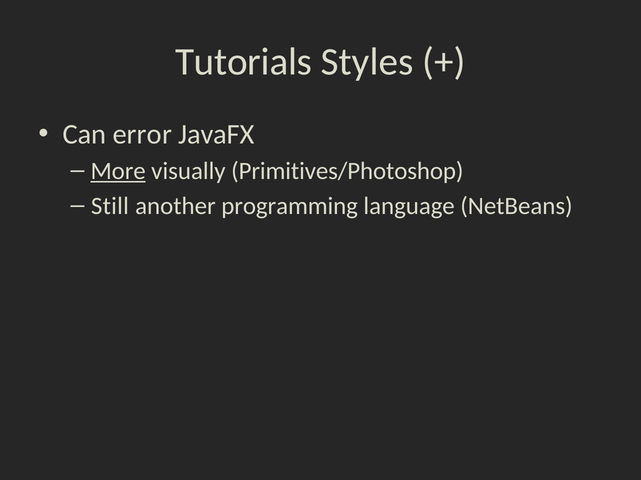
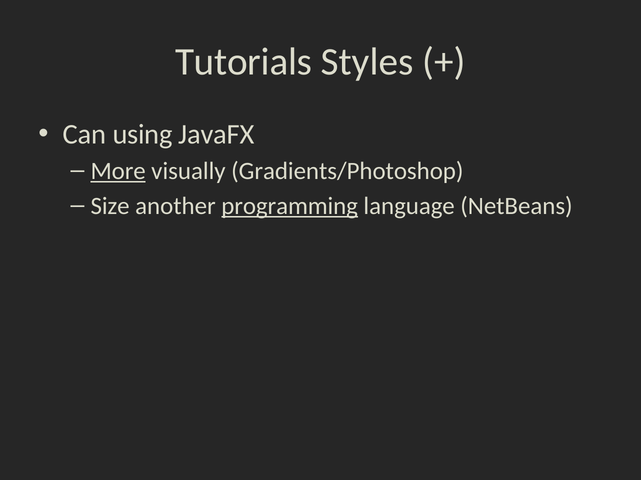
error: error -> using (143, 134)
Primitives/Photoshop: Primitives/Photoshop -> Gradients/Photoshop (347, 171)
Still: Still -> Size (110, 206)
programming underline: none -> present (290, 206)
